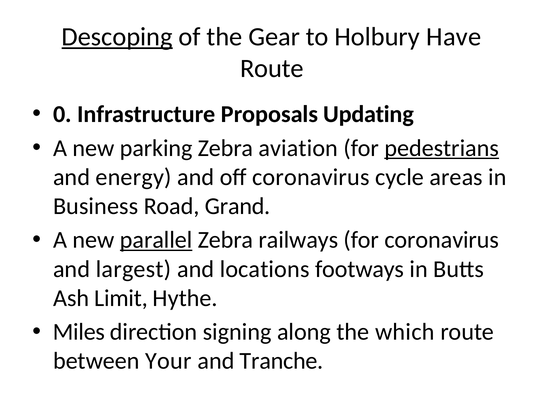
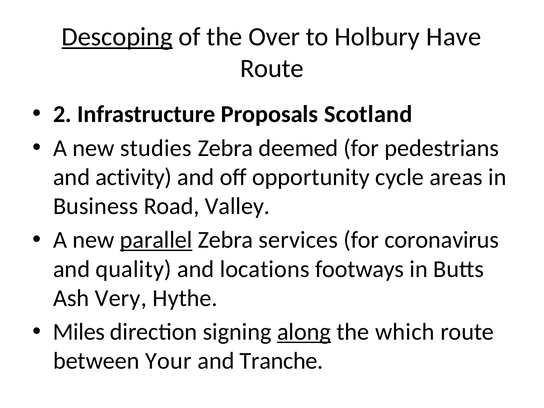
Gear: Gear -> Over (274, 37)
0: 0 -> 2 (62, 114)
Updating: Updating -> Scotland (368, 114)
parking: parking -> studies (156, 148)
aviation: aviation -> deemed (298, 148)
pedestrians underline: present -> none (442, 148)
energy: energy -> activity (134, 177)
off coronavirus: coronavirus -> opportunity (311, 177)
Grand: Grand -> Valley (237, 206)
railways: railways -> services (298, 240)
largest: largest -> quality (133, 269)
Limit: Limit -> Very (121, 298)
along underline: none -> present (304, 332)
